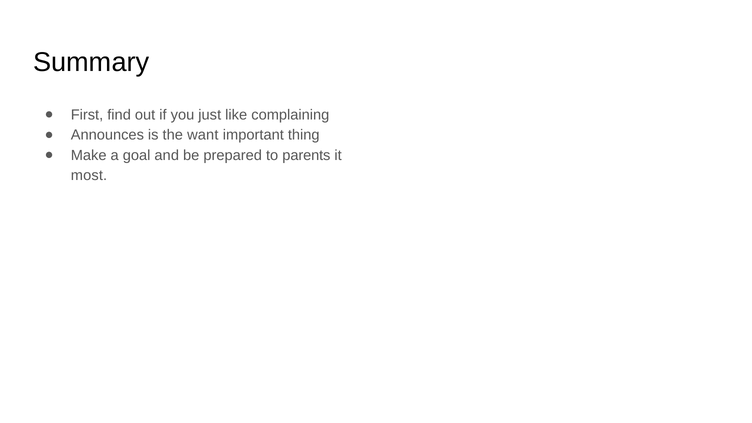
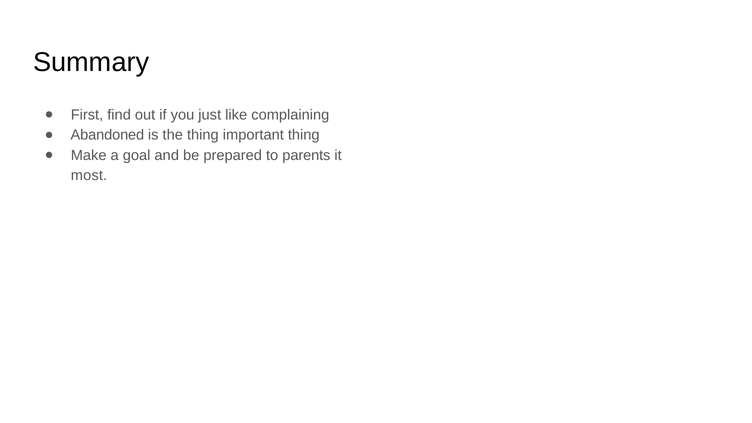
Announces: Announces -> Abandoned (107, 135)
the want: want -> thing (203, 135)
